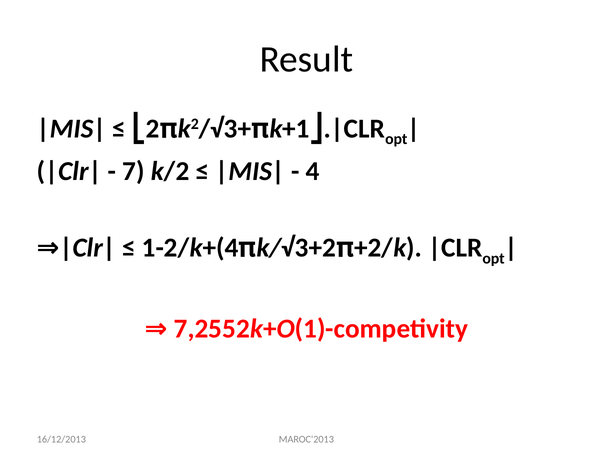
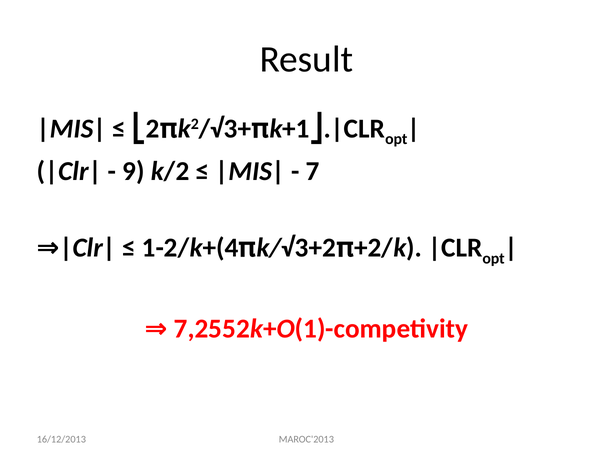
7: 7 -> 9 (133, 171)
4: 4 -> 7 (312, 171)
